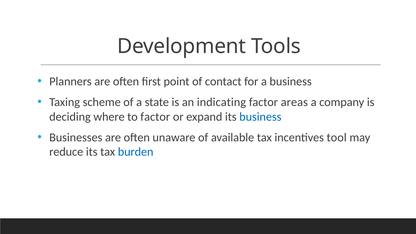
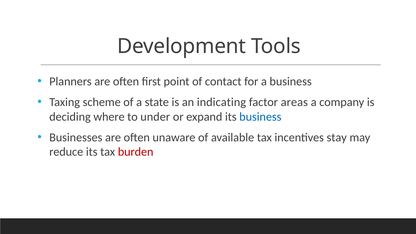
to factor: factor -> under (155, 117)
tool: tool -> stay (337, 137)
burden colour: blue -> red (136, 152)
